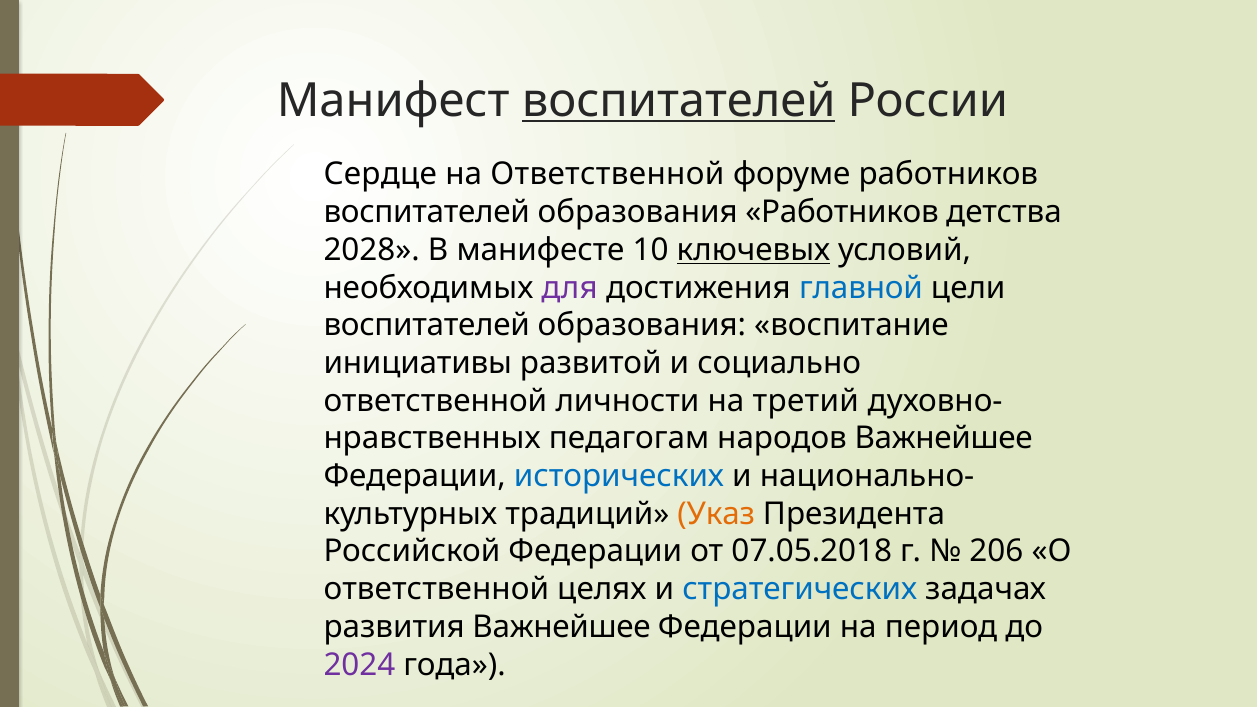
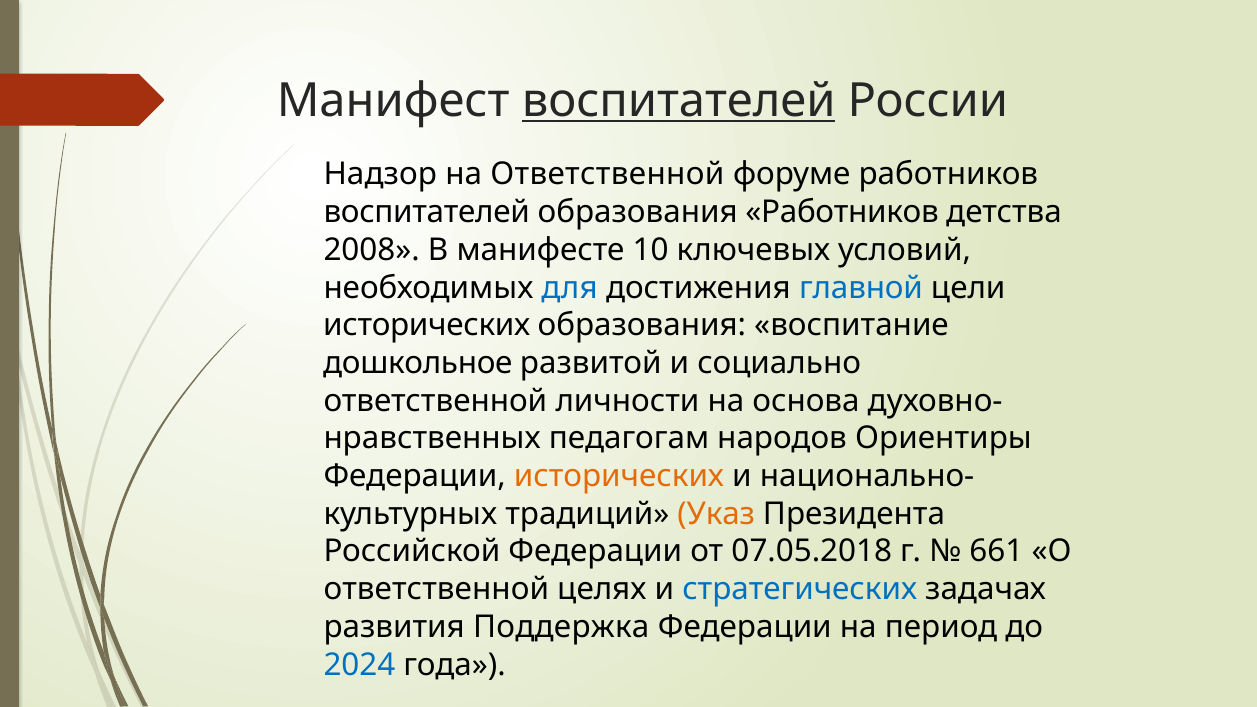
Сердце: Сердце -> Надзор (380, 175)
2028: 2028 -> 2008 (372, 250)
ключевых underline: present -> none (753, 250)
для colour: purple -> blue (570, 288)
воспитателей: воспитателей -> исторических (427, 325)
инициативы: инициативы -> дошкольное (418, 363)
третий: третий -> основа (806, 401)
народов Важнейшее: Важнейшее -> Ориентиры (943, 439)
исторических colour: blue -> orange (619, 476)
206: 206 -> 661 (996, 552)
развития Важнейшее: Важнейшее -> Поддержка (561, 627)
2024 colour: purple -> blue (359, 665)
